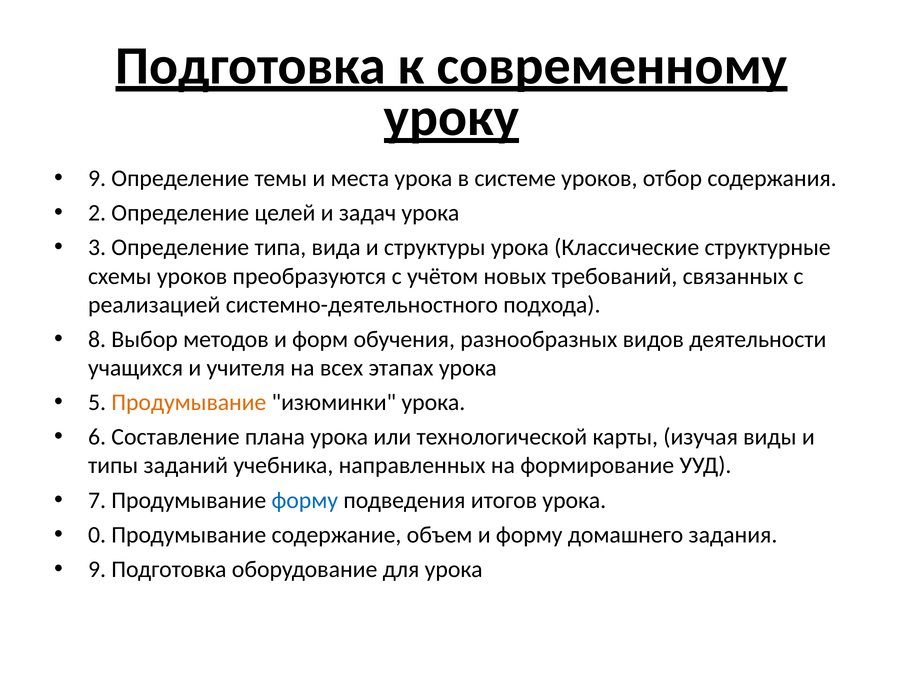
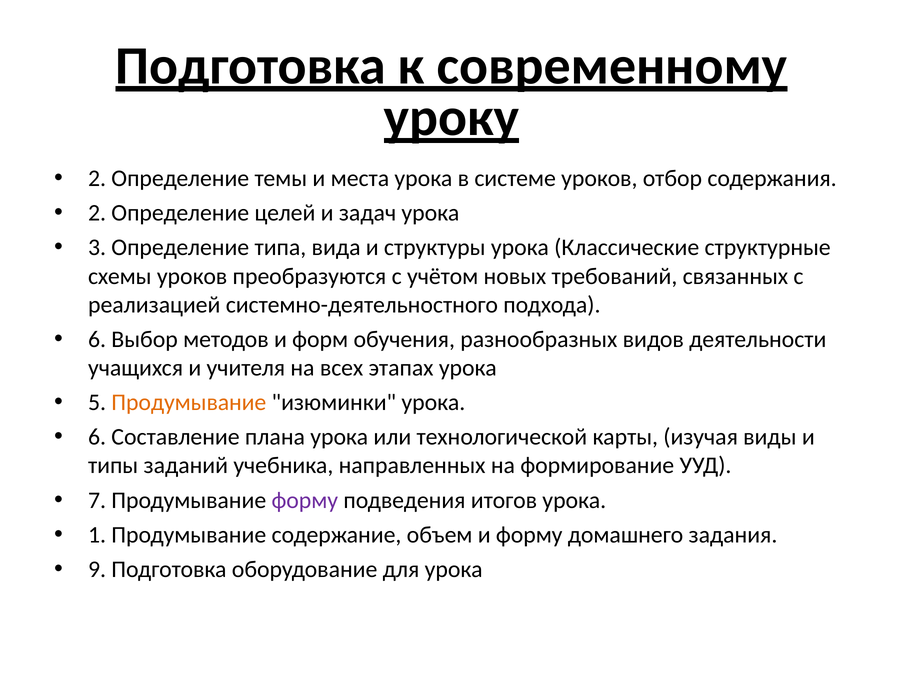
9: 9 -> 2 (97, 178)
8: 8 -> 6 (97, 339)
форму colour: blue -> purple (305, 500)
0: 0 -> 1 (97, 535)
